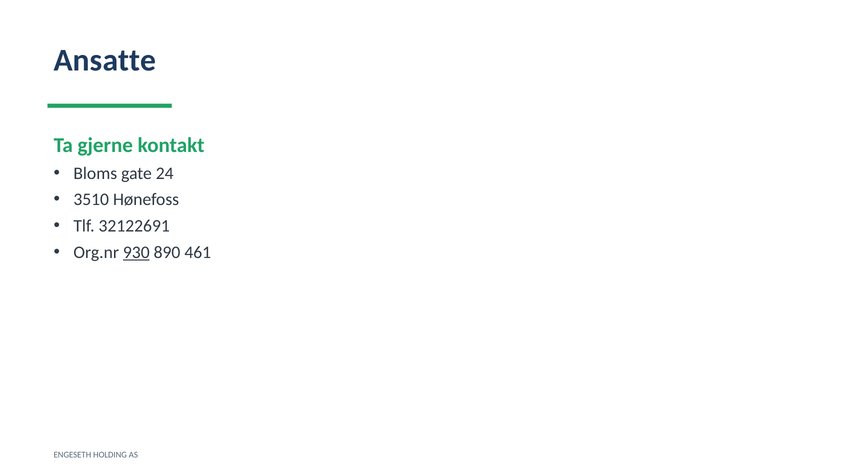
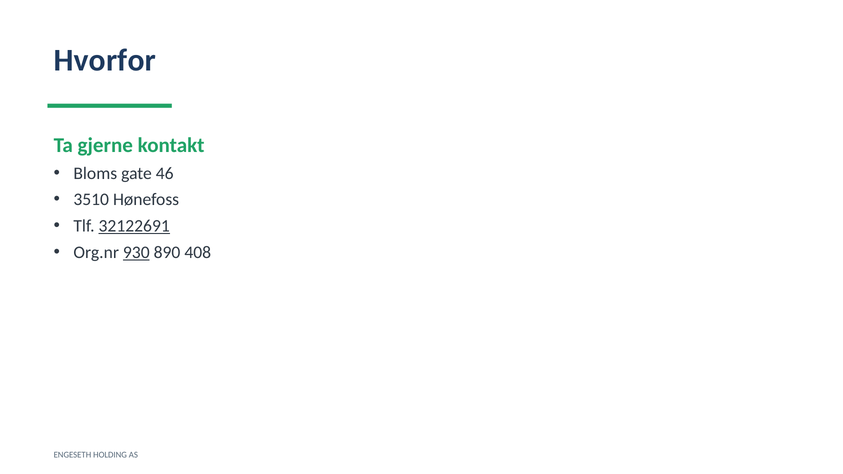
Ansatte: Ansatte -> Hvorfor (105, 60)
24: 24 -> 46 (165, 173)
32122691 underline: none -> present (134, 226)
461: 461 -> 408 (198, 252)
